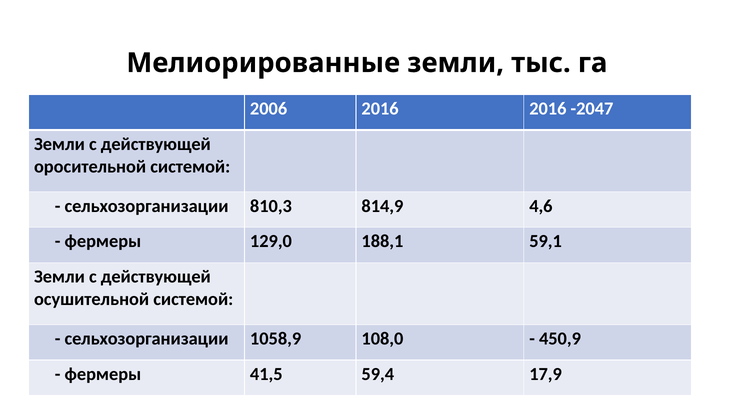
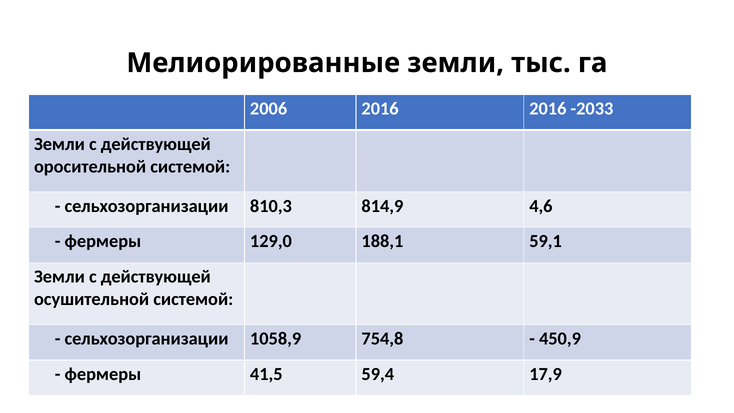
-2047: -2047 -> -2033 (592, 109)
108,0: 108,0 -> 754,8 (382, 339)
